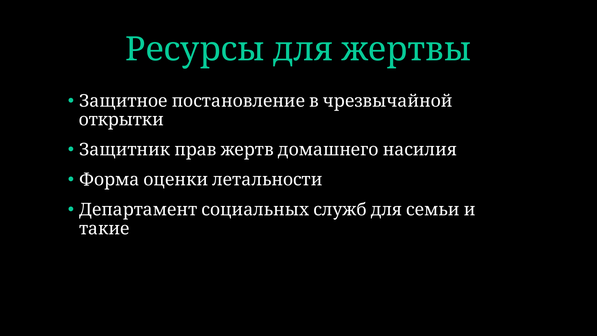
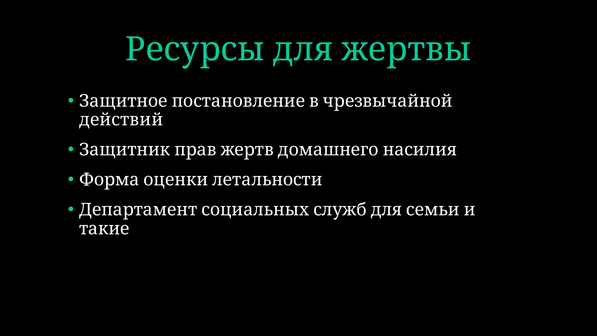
открытки: открытки -> действий (121, 120)
